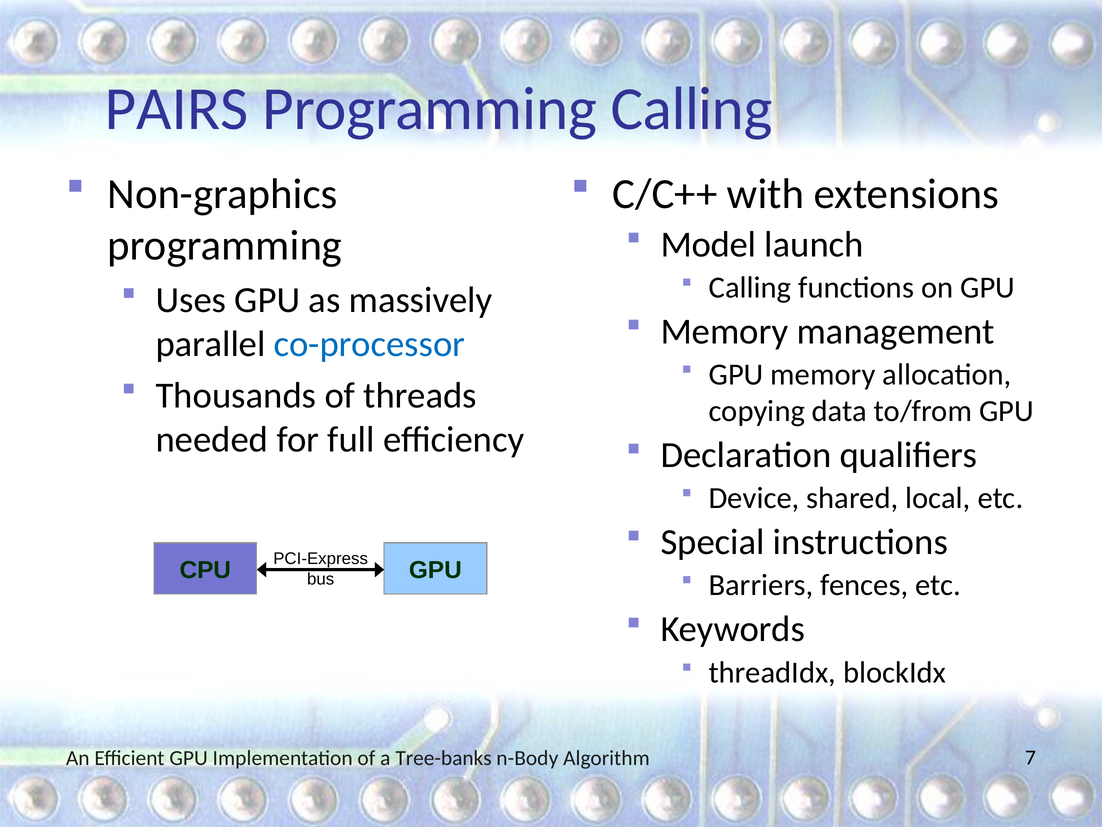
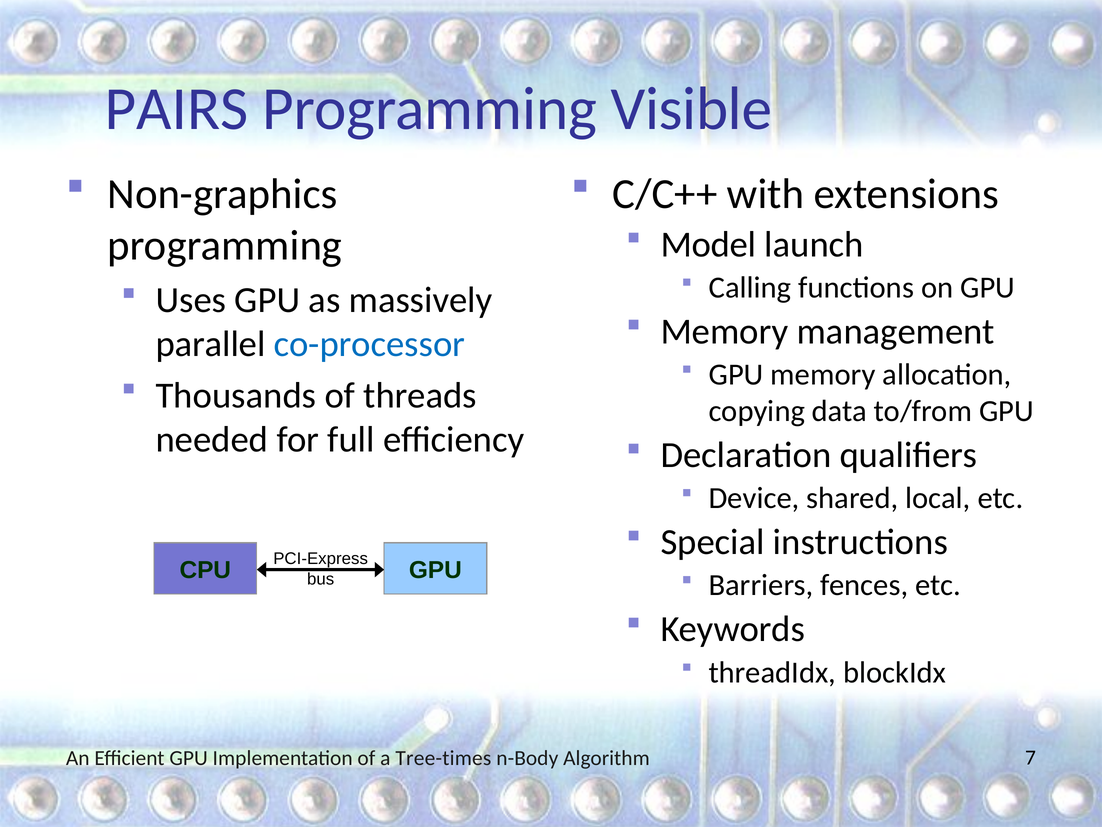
Programming Calling: Calling -> Visible (691, 109)
Tree-banks: Tree-banks -> Tree-times (443, 758)
